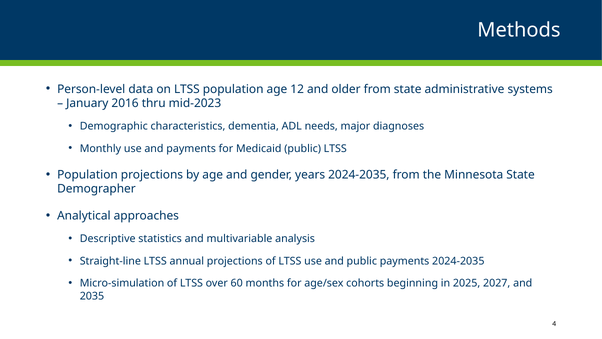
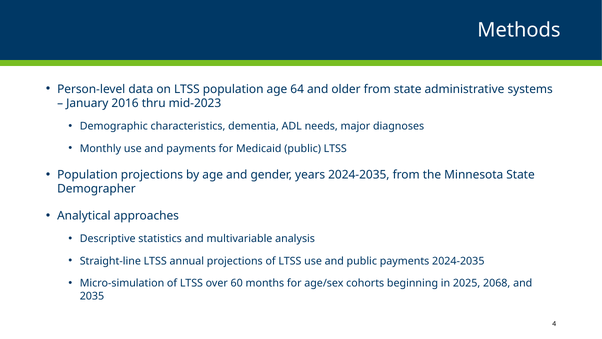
12: 12 -> 64 (297, 89)
2027: 2027 -> 2068 (497, 283)
